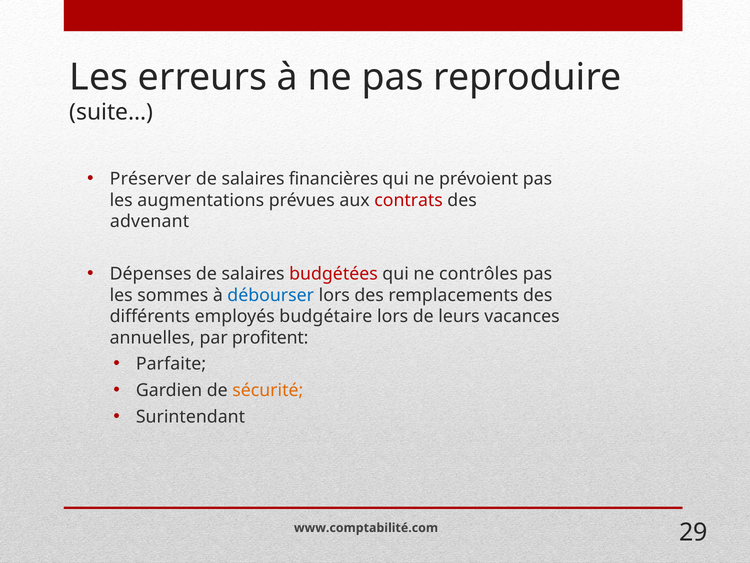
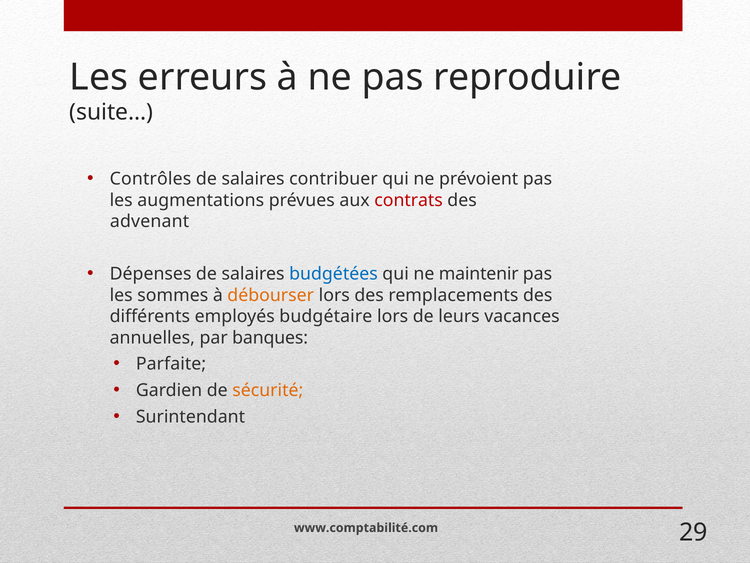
Préserver: Préserver -> Contrôles (151, 179)
financières: financières -> contribuer (333, 179)
budgétées colour: red -> blue (333, 274)
contrôles: contrôles -> maintenir (479, 274)
débourser colour: blue -> orange (271, 295)
profitent: profitent -> banques (270, 338)
